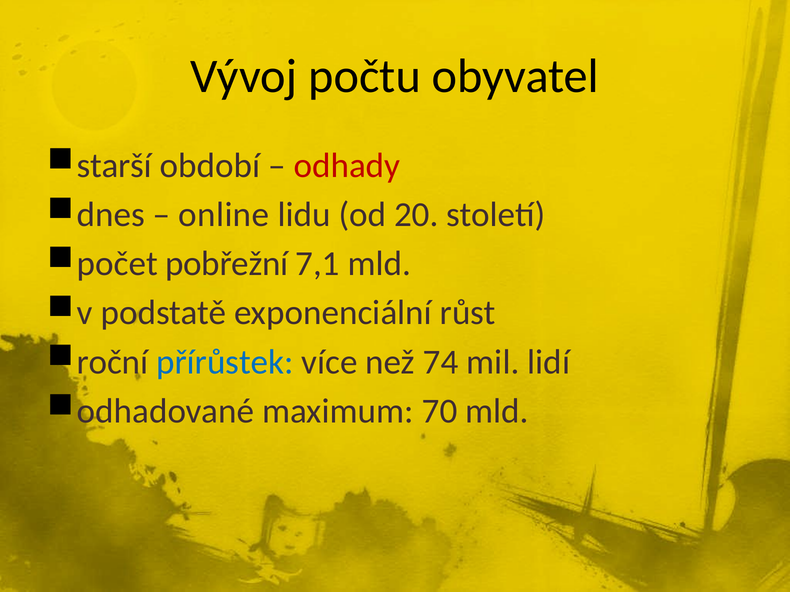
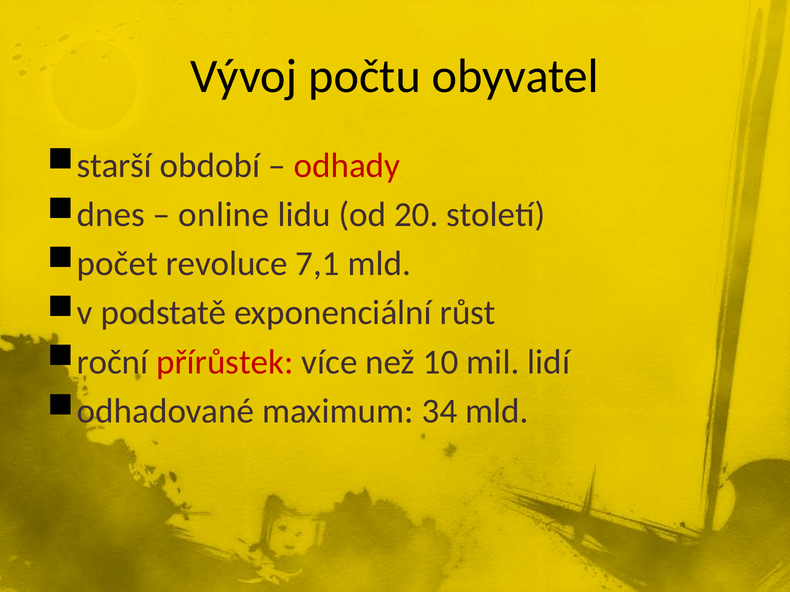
pobřežní: pobřežní -> revoluce (227, 264)
přírůstek colour: blue -> red (225, 362)
74: 74 -> 10 (441, 362)
70: 70 -> 34 (440, 412)
